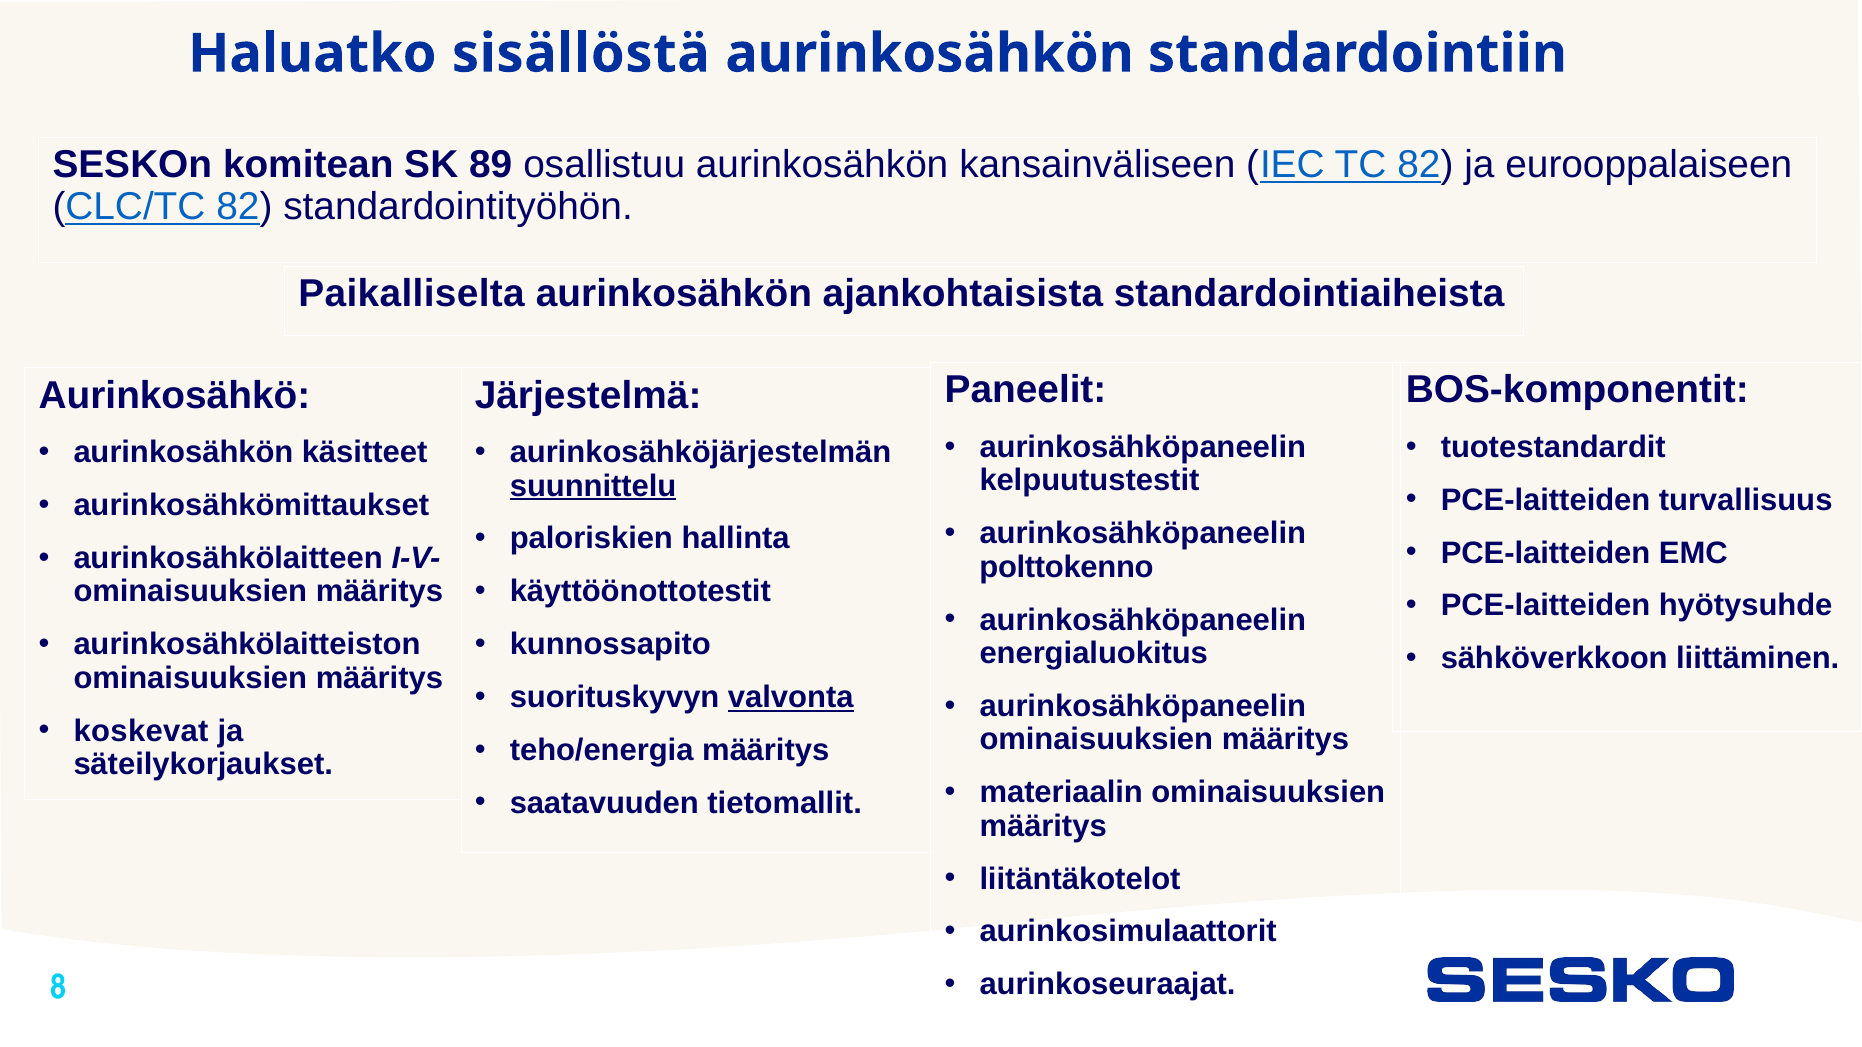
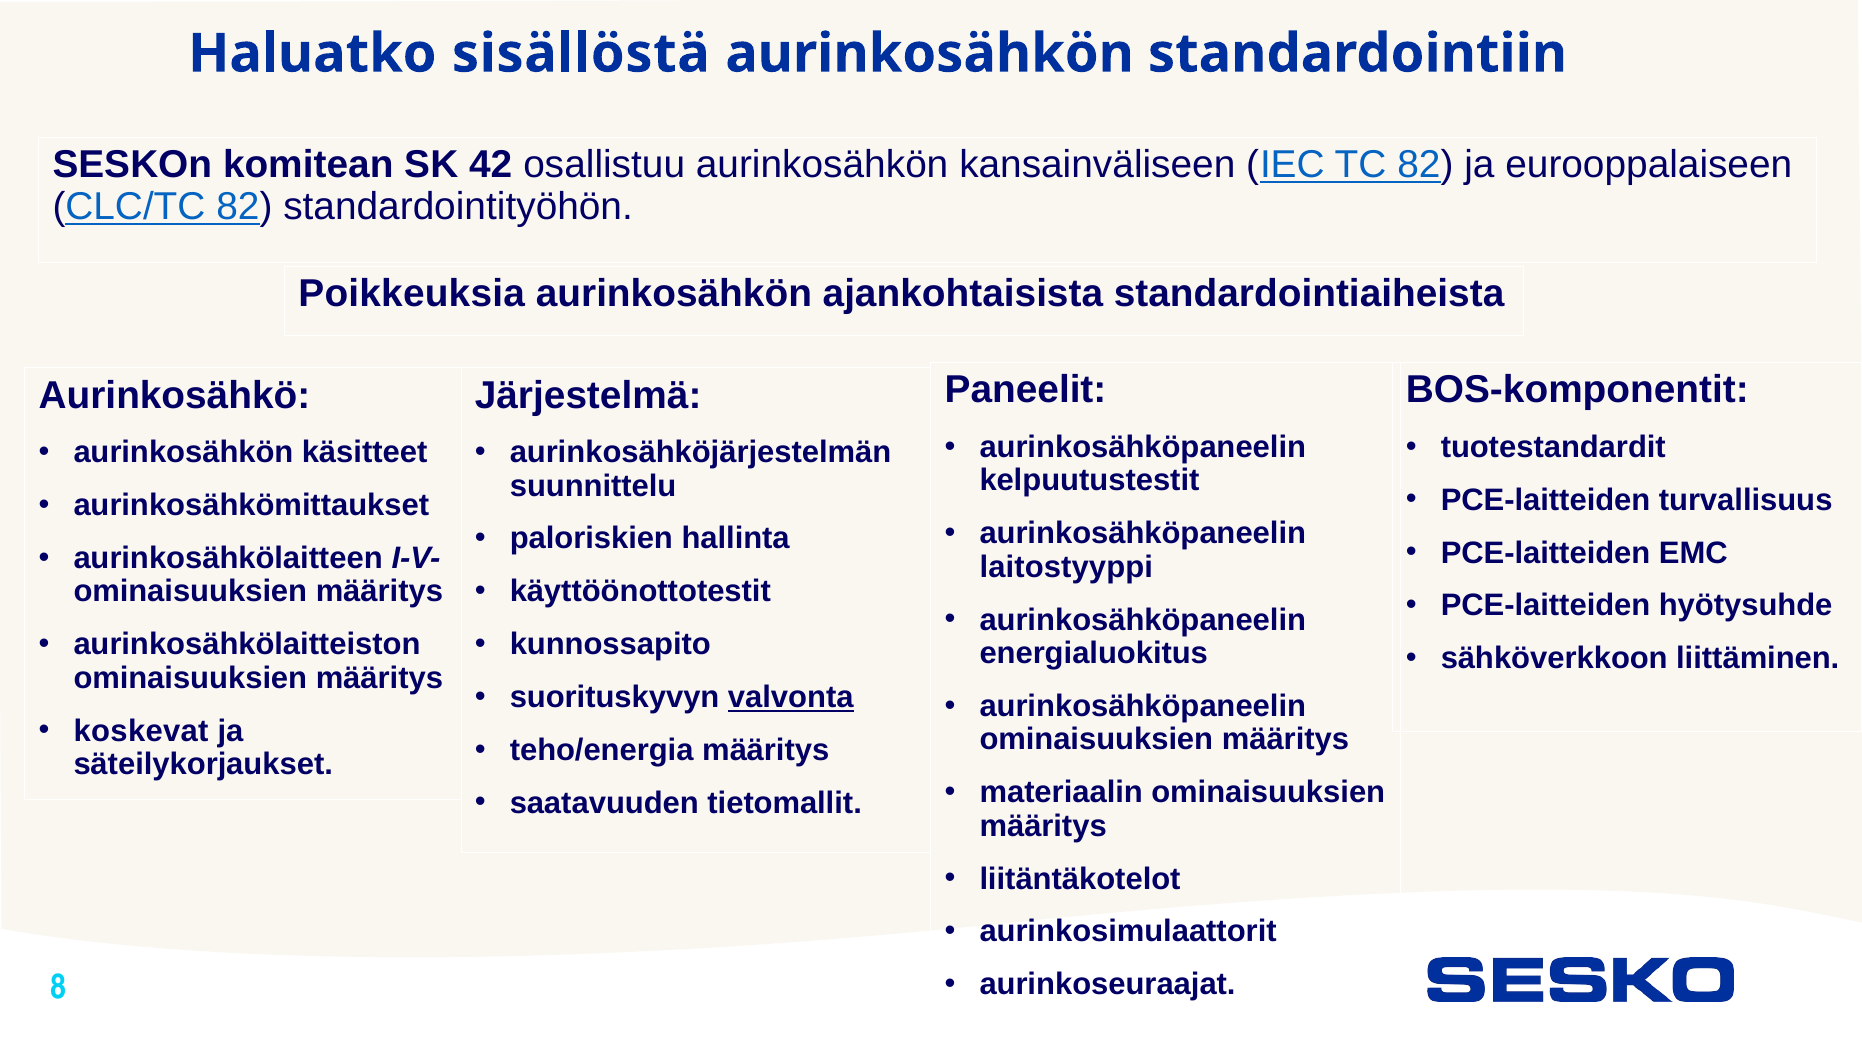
89: 89 -> 42 (491, 165)
Paikalliselta: Paikalliselta -> Poikkeuksia (412, 294)
suunnittelu underline: present -> none (593, 486)
polttokenno: polttokenno -> laitostyyppi (1066, 567)
